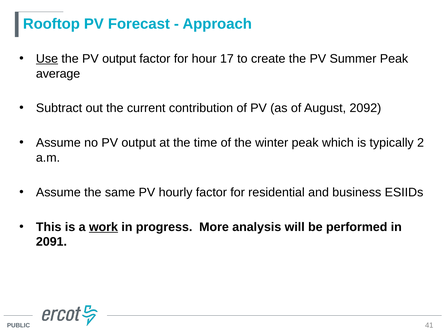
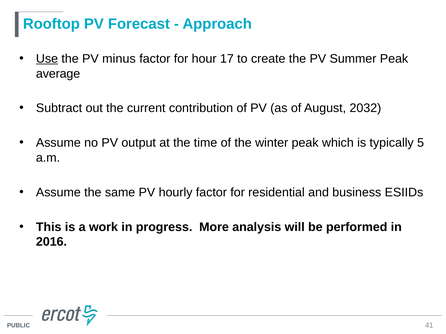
the PV output: output -> minus (119, 59)
2092: 2092 -> 2032 (365, 108)
2: 2 -> 5 (421, 143)
work underline: present -> none (103, 227)
2091: 2091 -> 2016 (51, 242)
